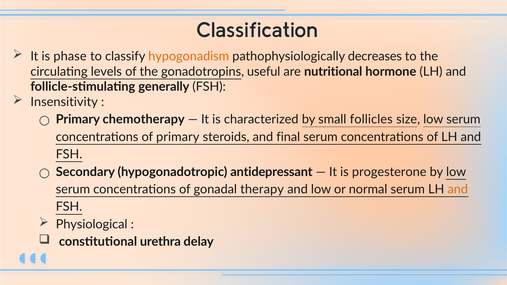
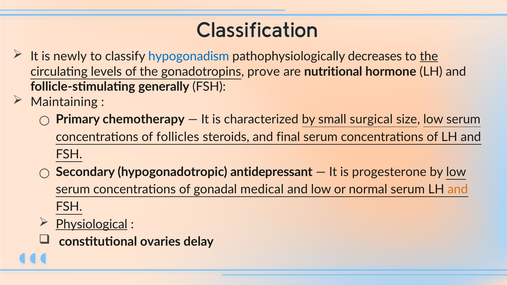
phase: phase -> newly (70, 56)
hypogonadism colour: orange -> blue (189, 56)
the underline: none -> present (429, 56)
useful: useful -> prove (264, 72)
Insensitivity: Insensitivity -> Maintaining (64, 102)
follicles: follicles -> surgical (371, 119)
of primary: primary -> follicles (178, 137)
therapy: therapy -> medical (262, 189)
Physiological underline: none -> present (92, 224)
urethra: urethra -> ovaries (160, 242)
